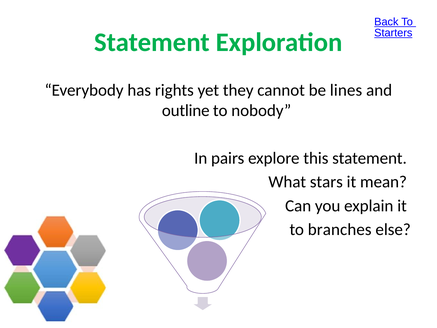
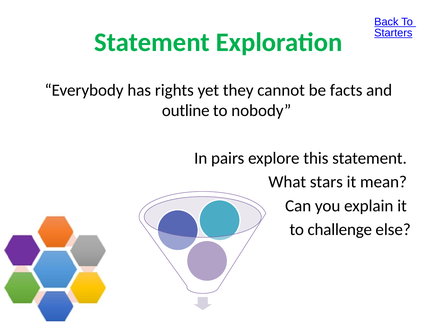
lines: lines -> facts (346, 90)
branches: branches -> challenge (340, 230)
